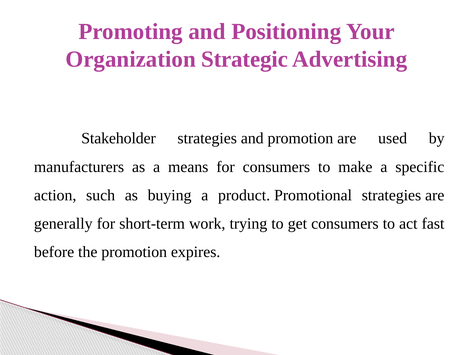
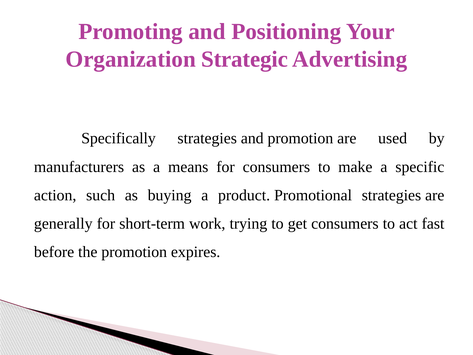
Stakeholder: Stakeholder -> Specifically (119, 138)
